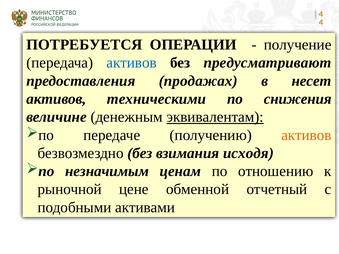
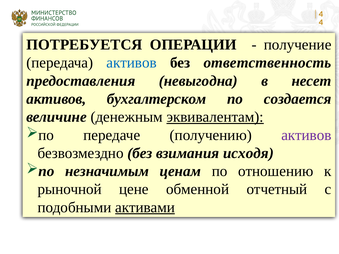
предусматривают: предусматривают -> ответственность (267, 63)
продажах: продажах -> невыгодна (198, 81)
техническими: техническими -> бухгалтерском (157, 99)
снижения: снижения -> создается (298, 99)
активов colour: orange -> purple (306, 135)
активами underline: none -> present (145, 208)
